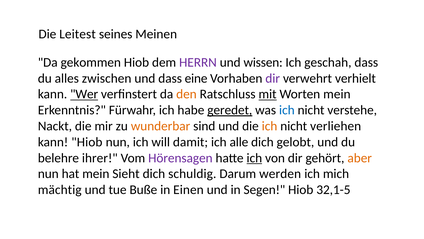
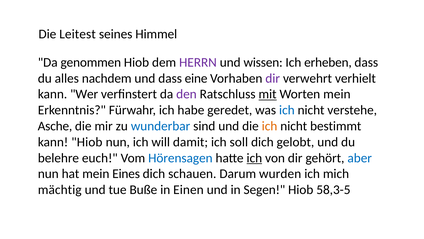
Meinen: Meinen -> Himmel (156, 34)
gekommen: gekommen -> genommen (91, 62)
geschah: geschah -> erheben (328, 62)
zwischen: zwischen -> nachdem (107, 78)
Wer underline: present -> none (84, 94)
den colour: orange -> purple (186, 94)
geredet underline: present -> none (230, 110)
Nackt: Nackt -> Asche (55, 126)
wunderbar colour: orange -> blue (161, 126)
verliehen: verliehen -> bestimmt (336, 126)
alle: alle -> soll (239, 142)
ihrer: ihrer -> euch (100, 158)
Hörensagen colour: purple -> blue (180, 158)
aber colour: orange -> blue (360, 158)
Sieht: Sieht -> Eines (126, 174)
schuldig: schuldig -> schauen (192, 174)
werden: werden -> wurden (280, 174)
32,1-5: 32,1-5 -> 58,3-5 (333, 189)
